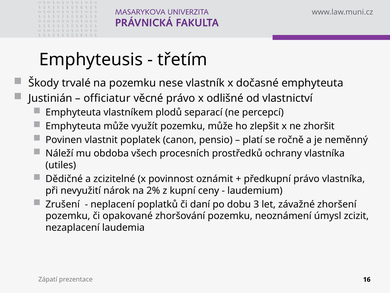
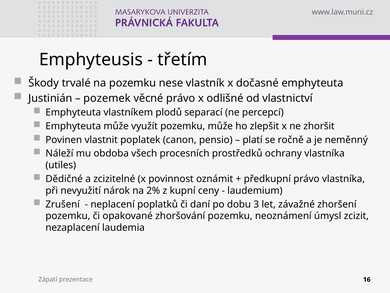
officiatur: officiatur -> pozemek (107, 98)
